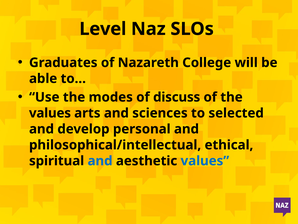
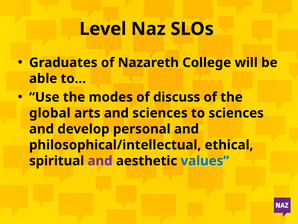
values: values -> global (50, 113)
to selected: selected -> sciences (236, 113)
and colour: blue -> purple (100, 161)
